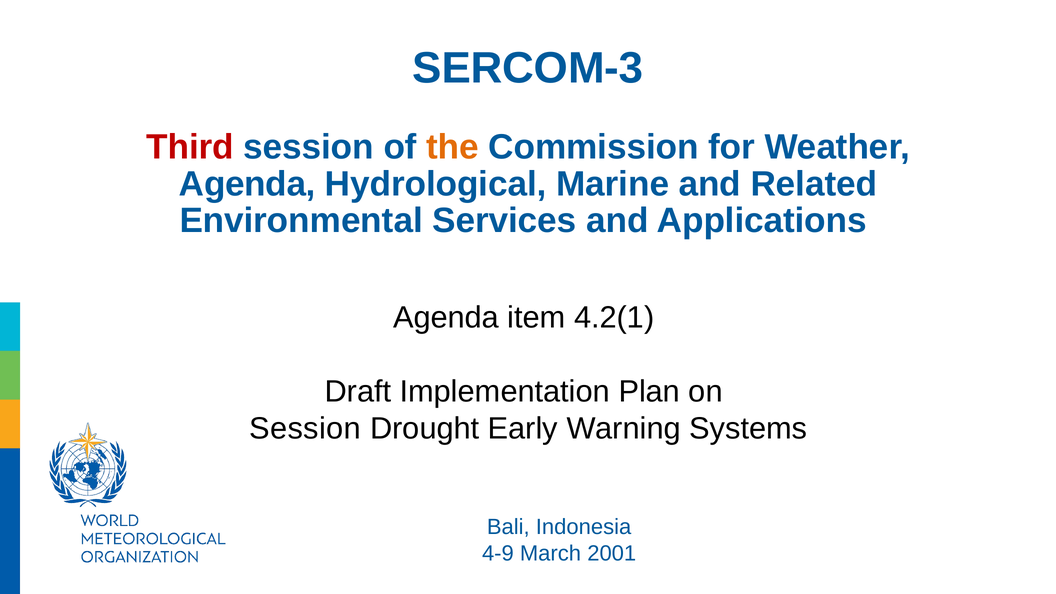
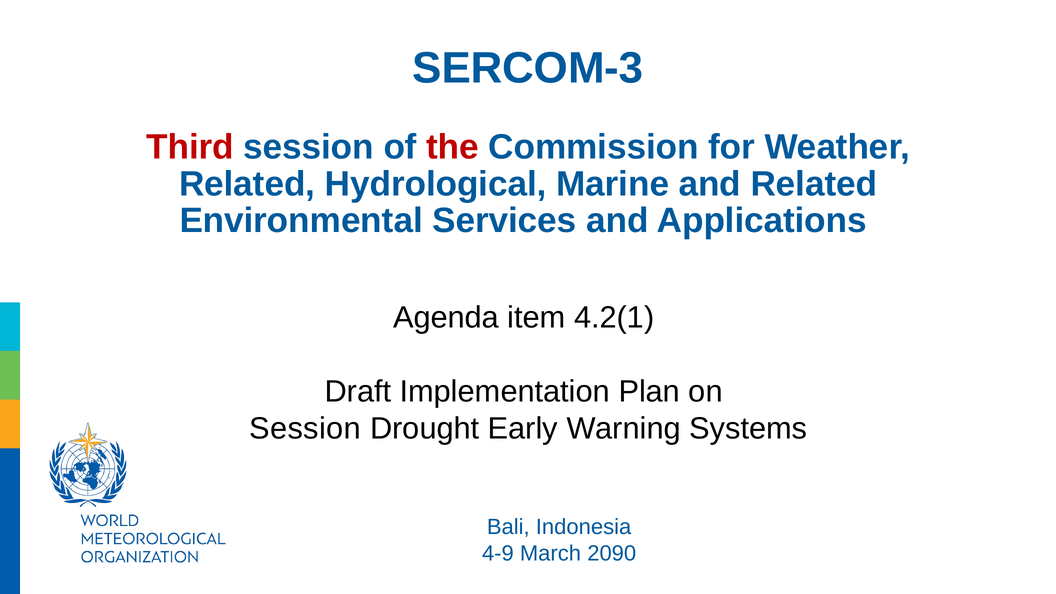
the colour: orange -> red (452, 147)
Agenda: Agenda -> Related (247, 184)
2001: 2001 -> 2090 (612, 554)
